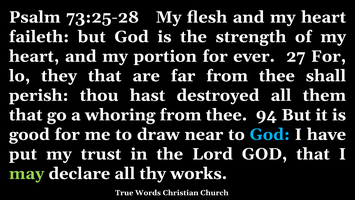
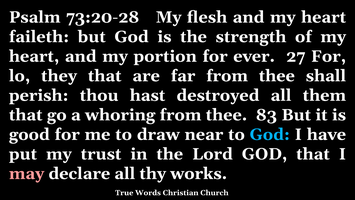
73:25-28: 73:25-28 -> 73:20-28 (103, 17)
94: 94 -> 83 (266, 115)
may colour: light green -> pink (27, 173)
